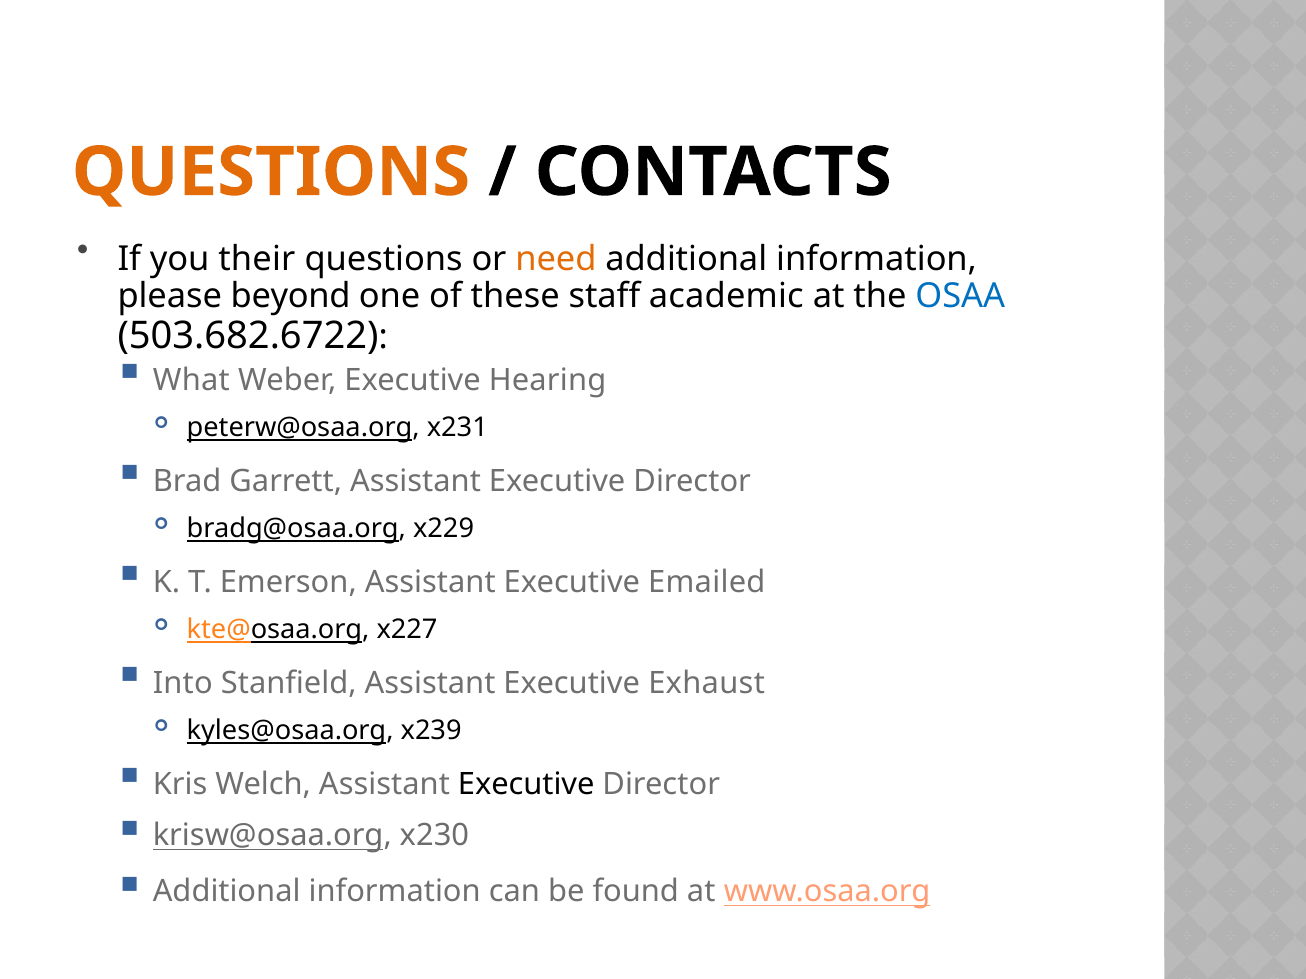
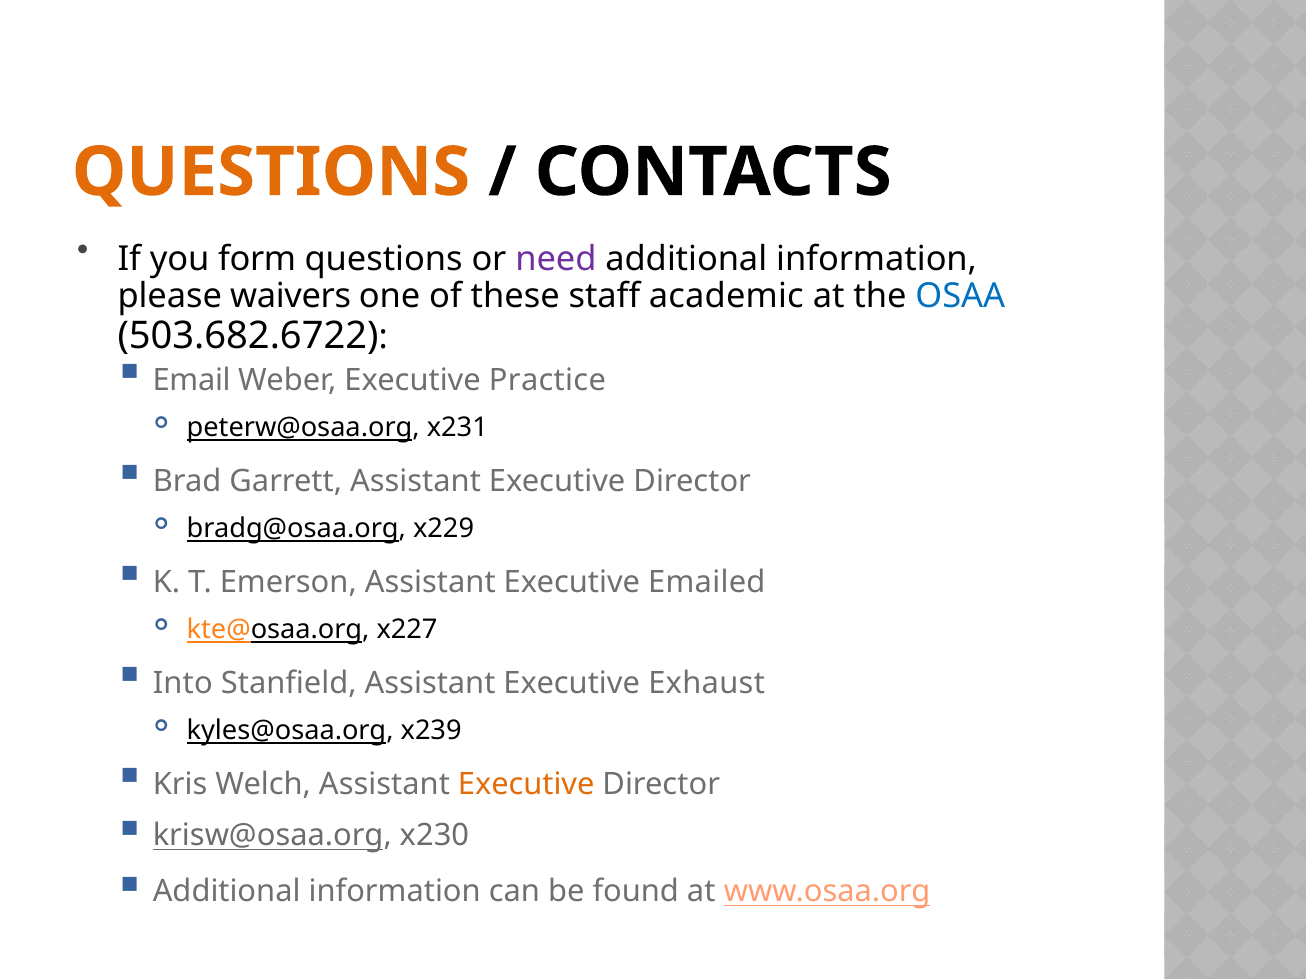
their: their -> form (257, 259)
need colour: orange -> purple (556, 259)
beyond: beyond -> waivers (291, 297)
What: What -> Email (192, 381)
Hearing: Hearing -> Practice (547, 381)
Executive colour: black -> orange (526, 785)
